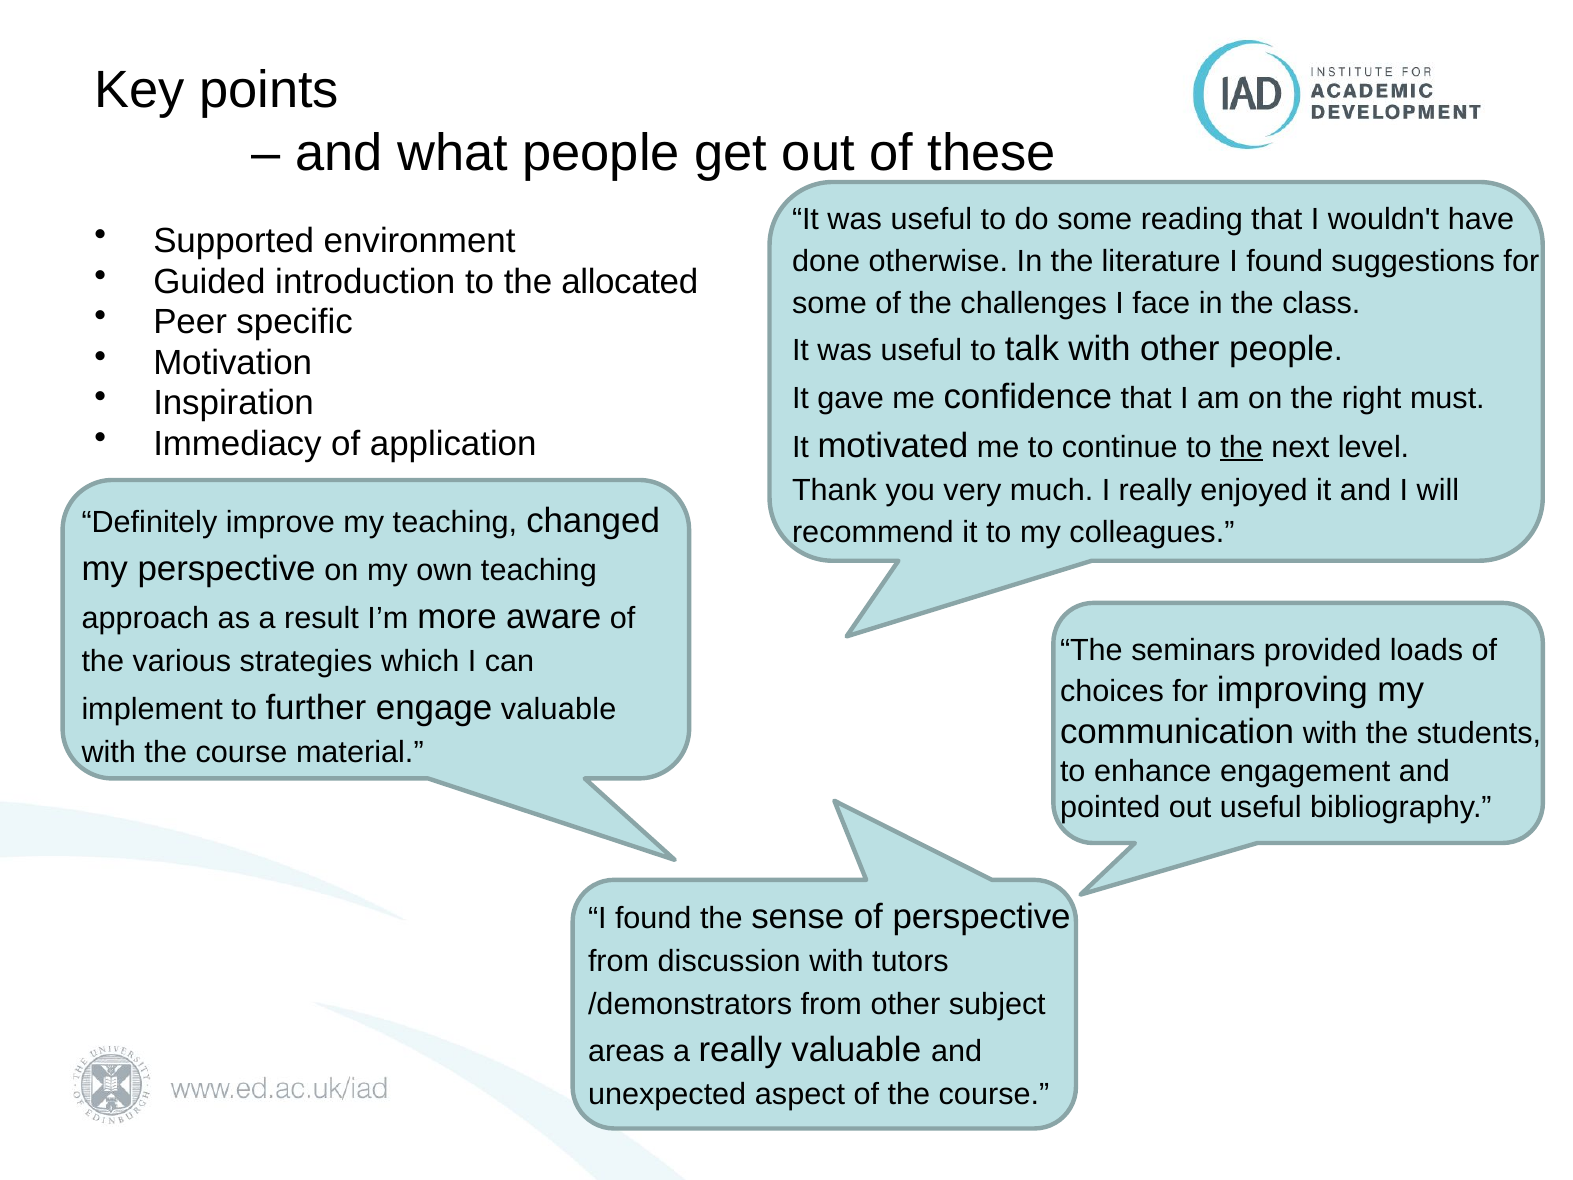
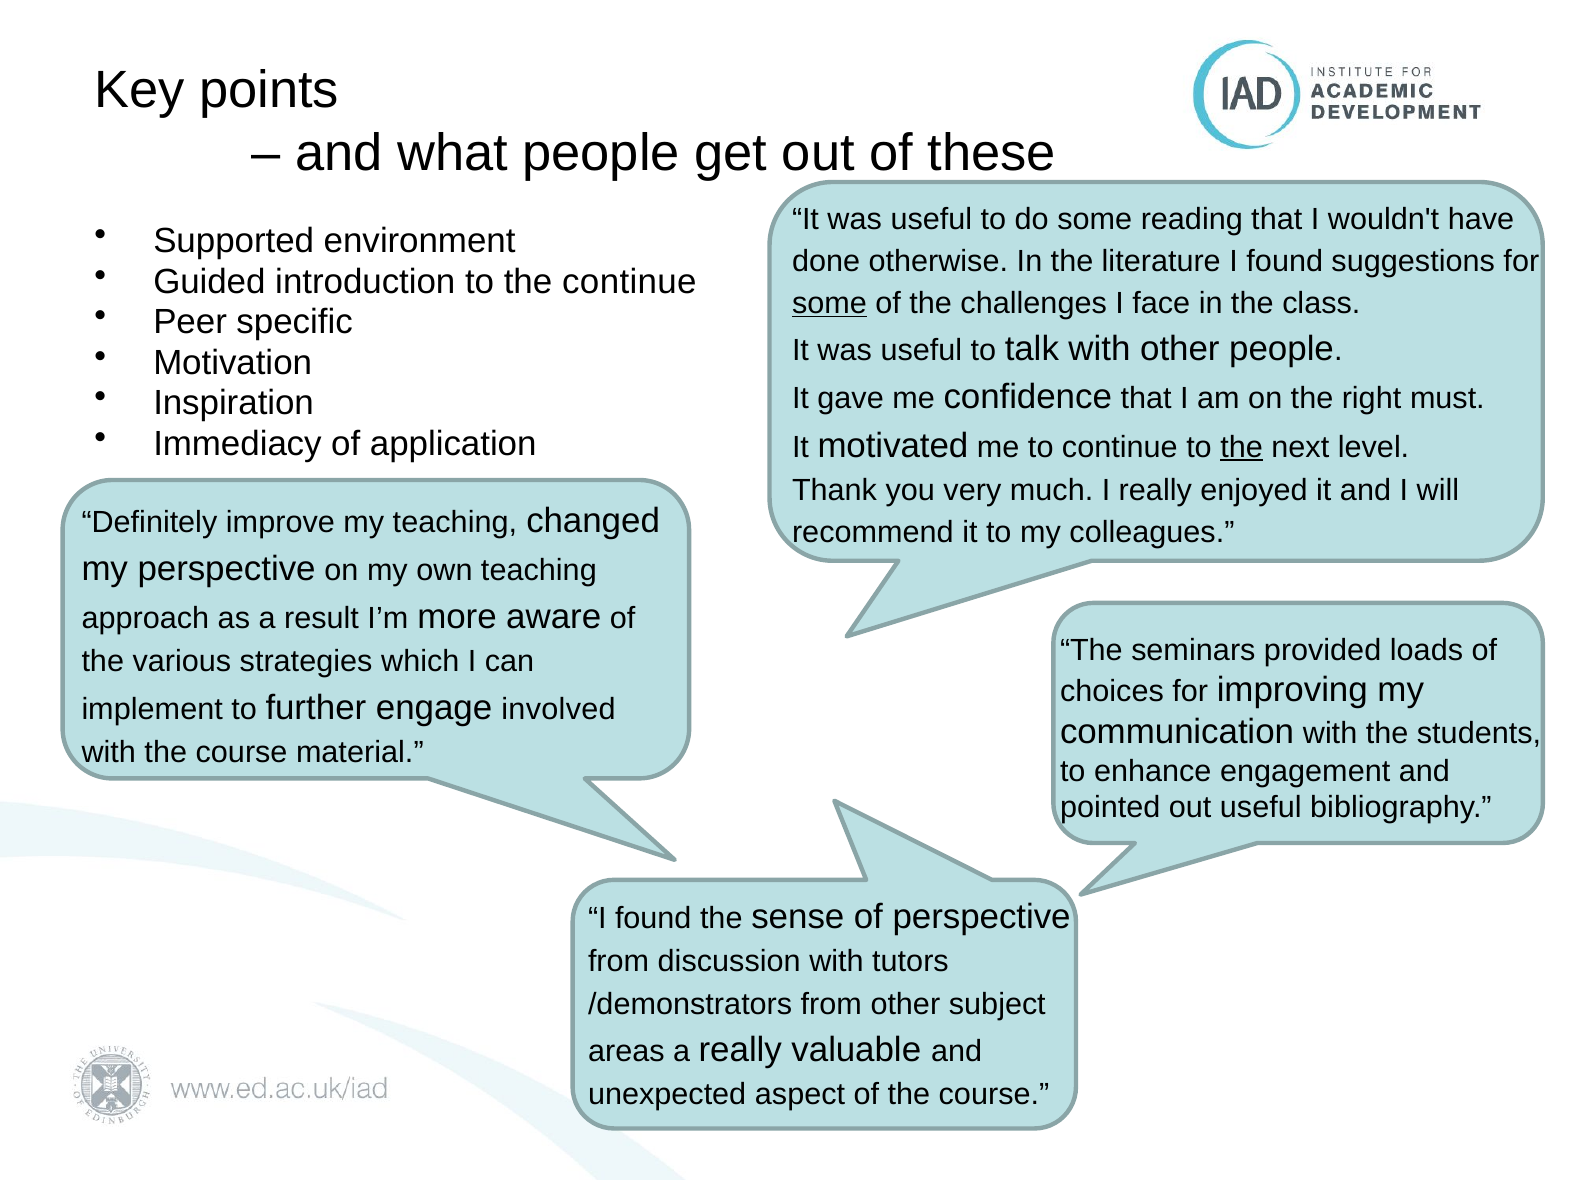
the allocated: allocated -> continue (629, 282)
some underline: none -> present (830, 303)
engage valuable: valuable -> involved (559, 709)
